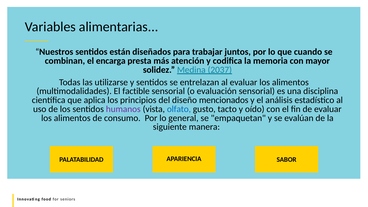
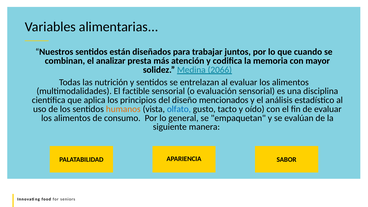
encarga: encarga -> analizar (111, 61)
2037: 2037 -> 2066 (220, 70)
utilizarse: utilizarse -> nutrición (111, 82)
humanos colour: purple -> orange (123, 109)
